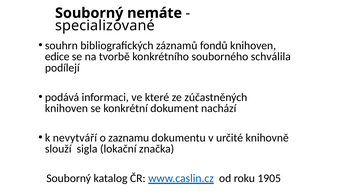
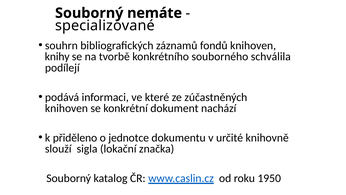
edice: edice -> knihy (57, 57)
nevytváří: nevytváří -> přiděleno (75, 137)
zaznamu: zaznamu -> jednotce (129, 137)
1905: 1905 -> 1950 (269, 178)
